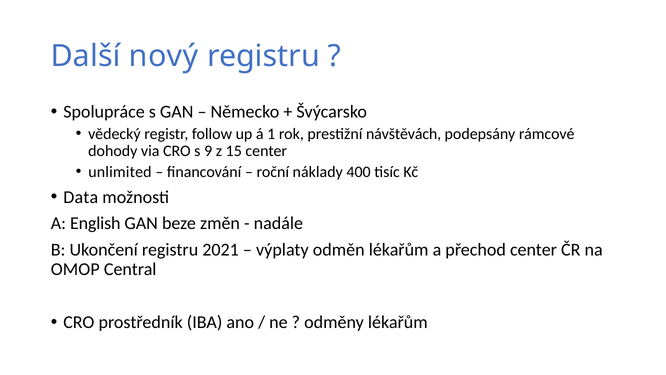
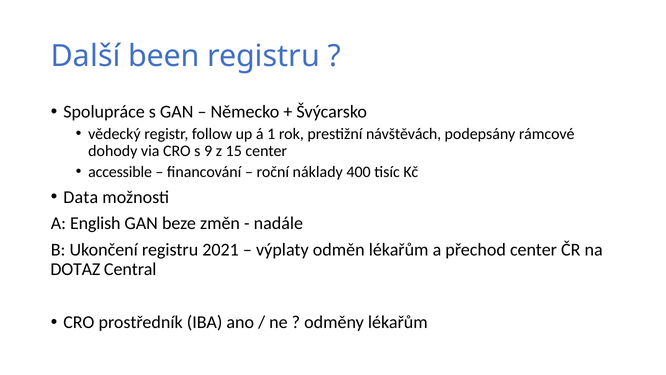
nový: nový -> been (164, 56)
unlimited: unlimited -> accessible (120, 172)
OMOP: OMOP -> DOTAZ (75, 269)
